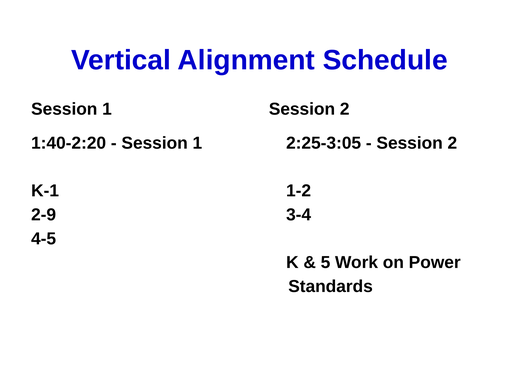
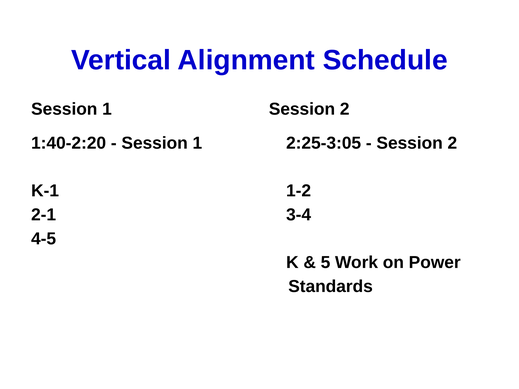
2-9: 2-9 -> 2-1 (44, 215)
